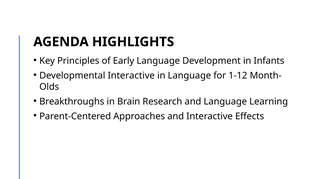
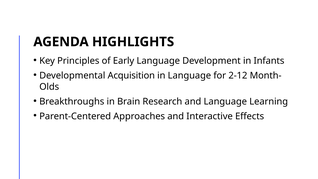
Developmental Interactive: Interactive -> Acquisition (131, 76)
1-12: 1-12 -> 2-12 (238, 76)
